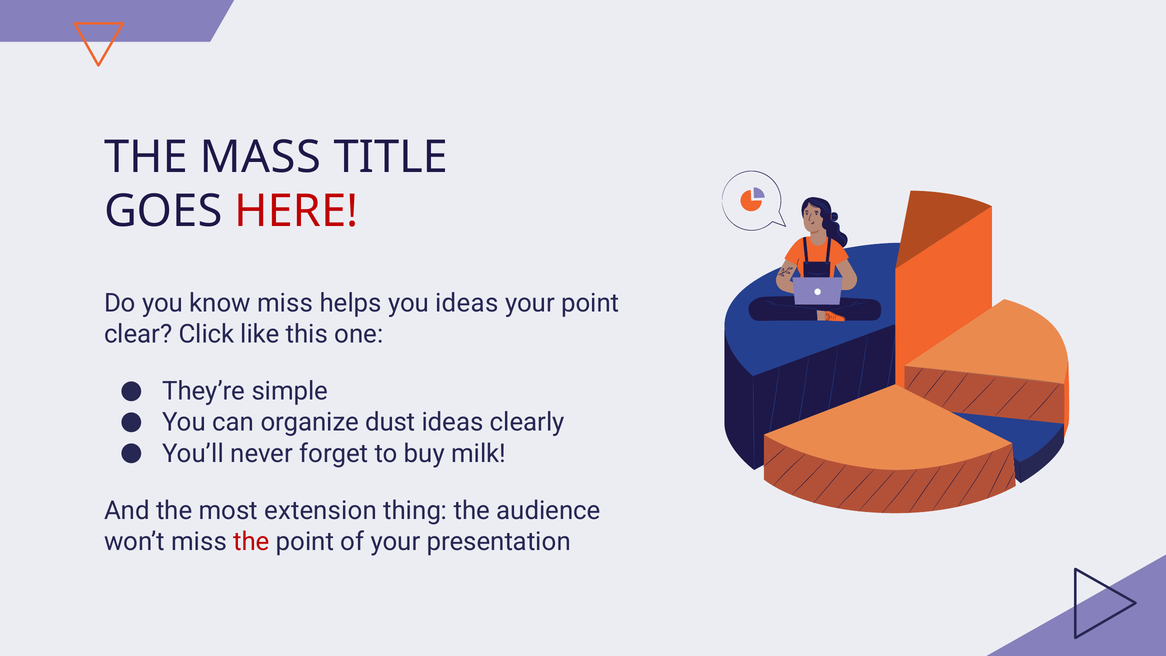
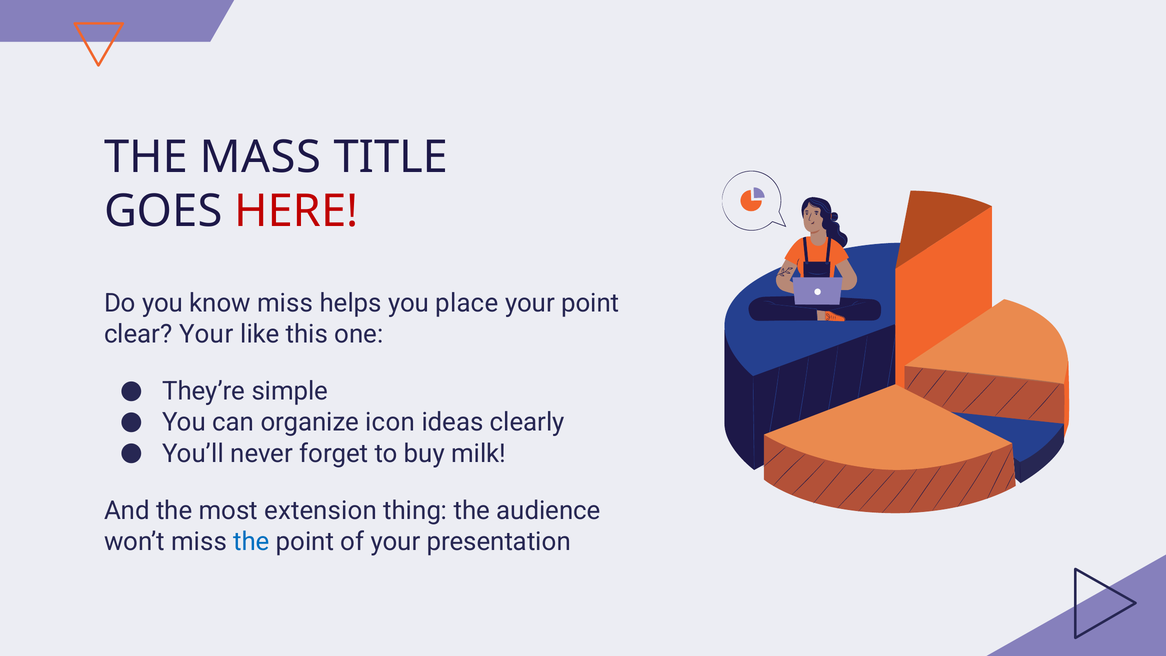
you ideas: ideas -> place (467, 303)
clear Click: Click -> Your (206, 334)
dust: dust -> icon (390, 422)
the colour: red -> blue (251, 541)
